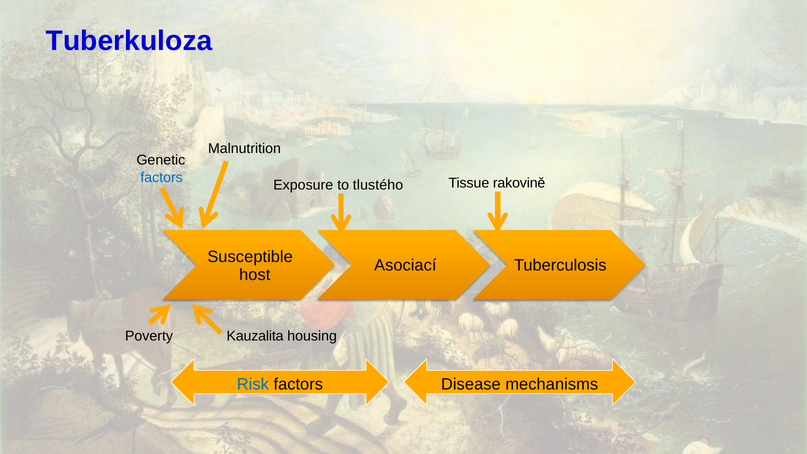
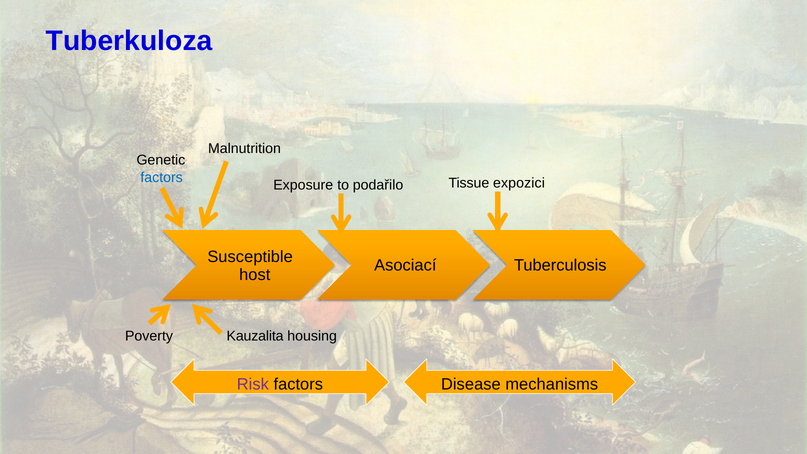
rakovině: rakovině -> expozici (519, 183)
tlustého: tlustého -> podařilo (378, 185)
Risk colour: blue -> purple (253, 384)
